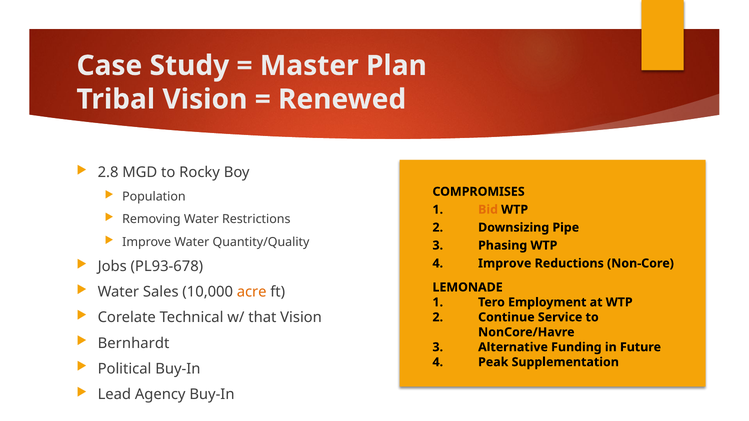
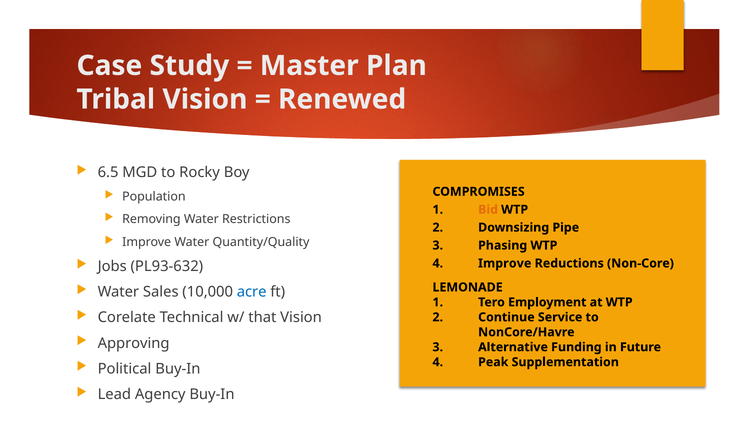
2.8: 2.8 -> 6.5 (108, 173)
PL93-678: PL93-678 -> PL93-632 (167, 267)
acre colour: orange -> blue (252, 292)
Bernhardt: Bernhardt -> Approving (134, 343)
